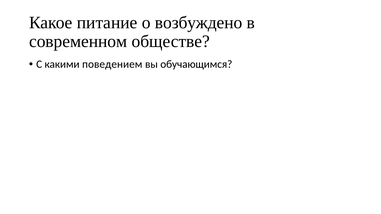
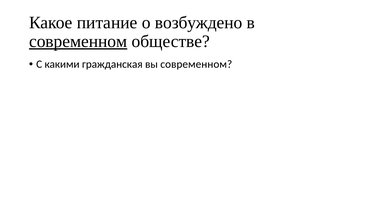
современном underline: none -> present (78, 41)
поведением: поведением -> гражданская (112, 64)
вы обучающимся: обучающимся -> современном (196, 64)
